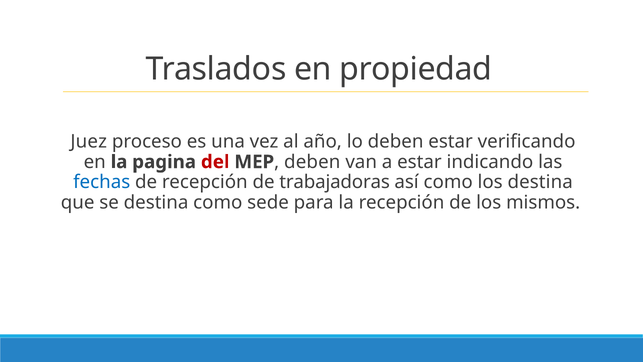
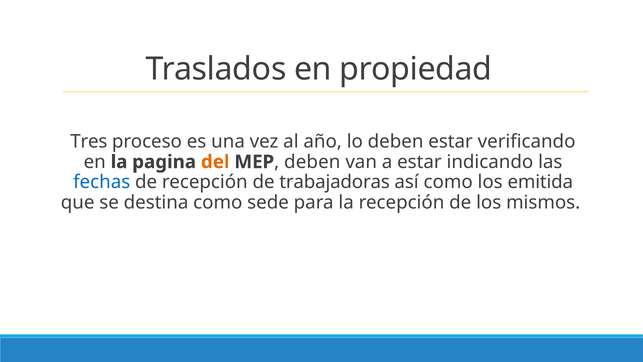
Juez: Juez -> Tres (89, 142)
del colour: red -> orange (215, 162)
los destina: destina -> emitida (540, 182)
